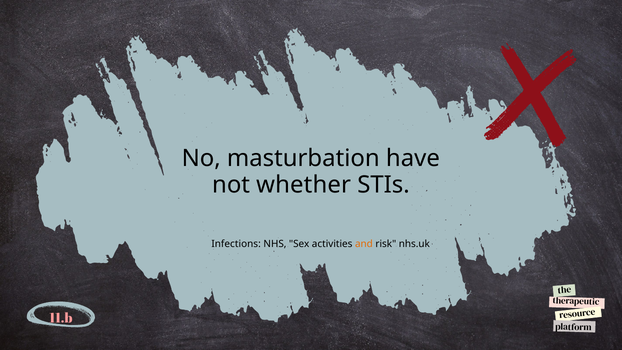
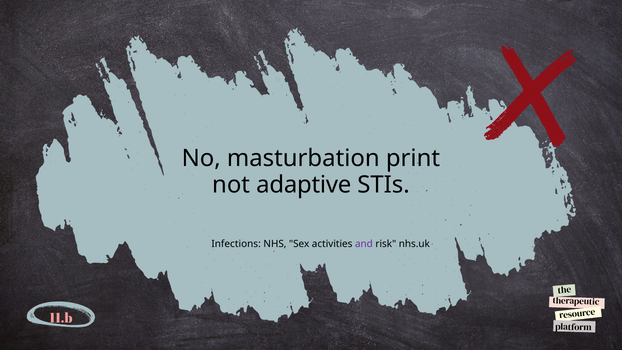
have: have -> print (413, 158)
whether: whether -> adaptive (304, 185)
and colour: orange -> purple (364, 244)
